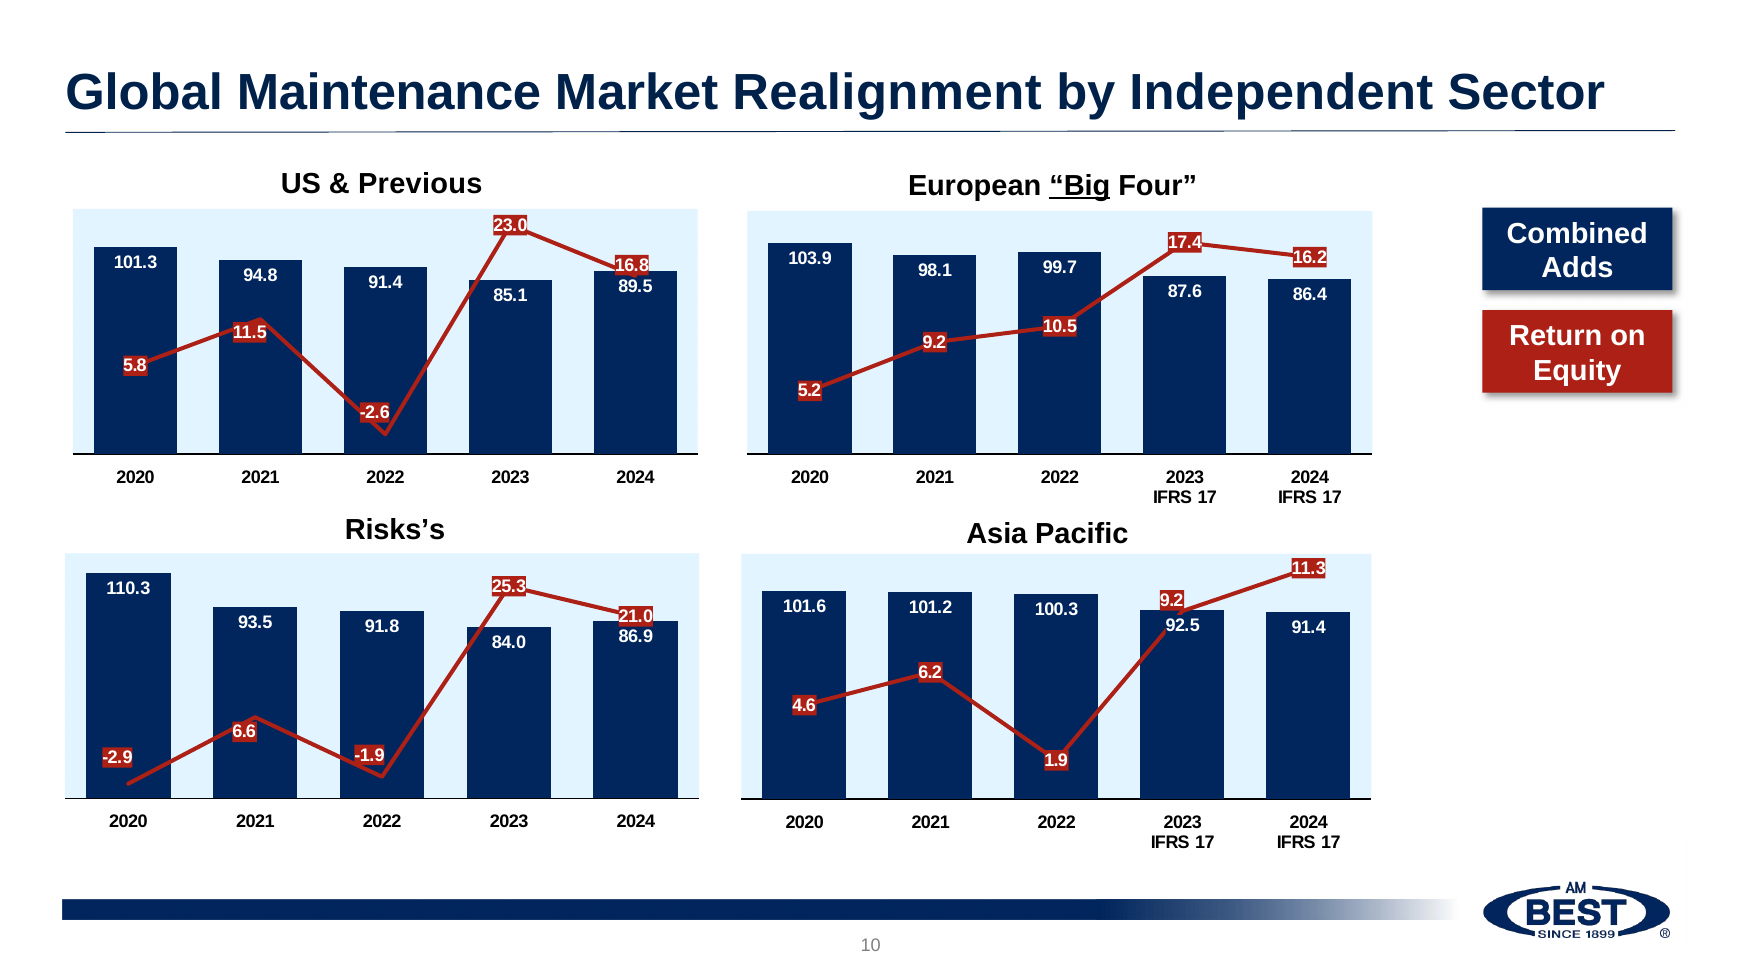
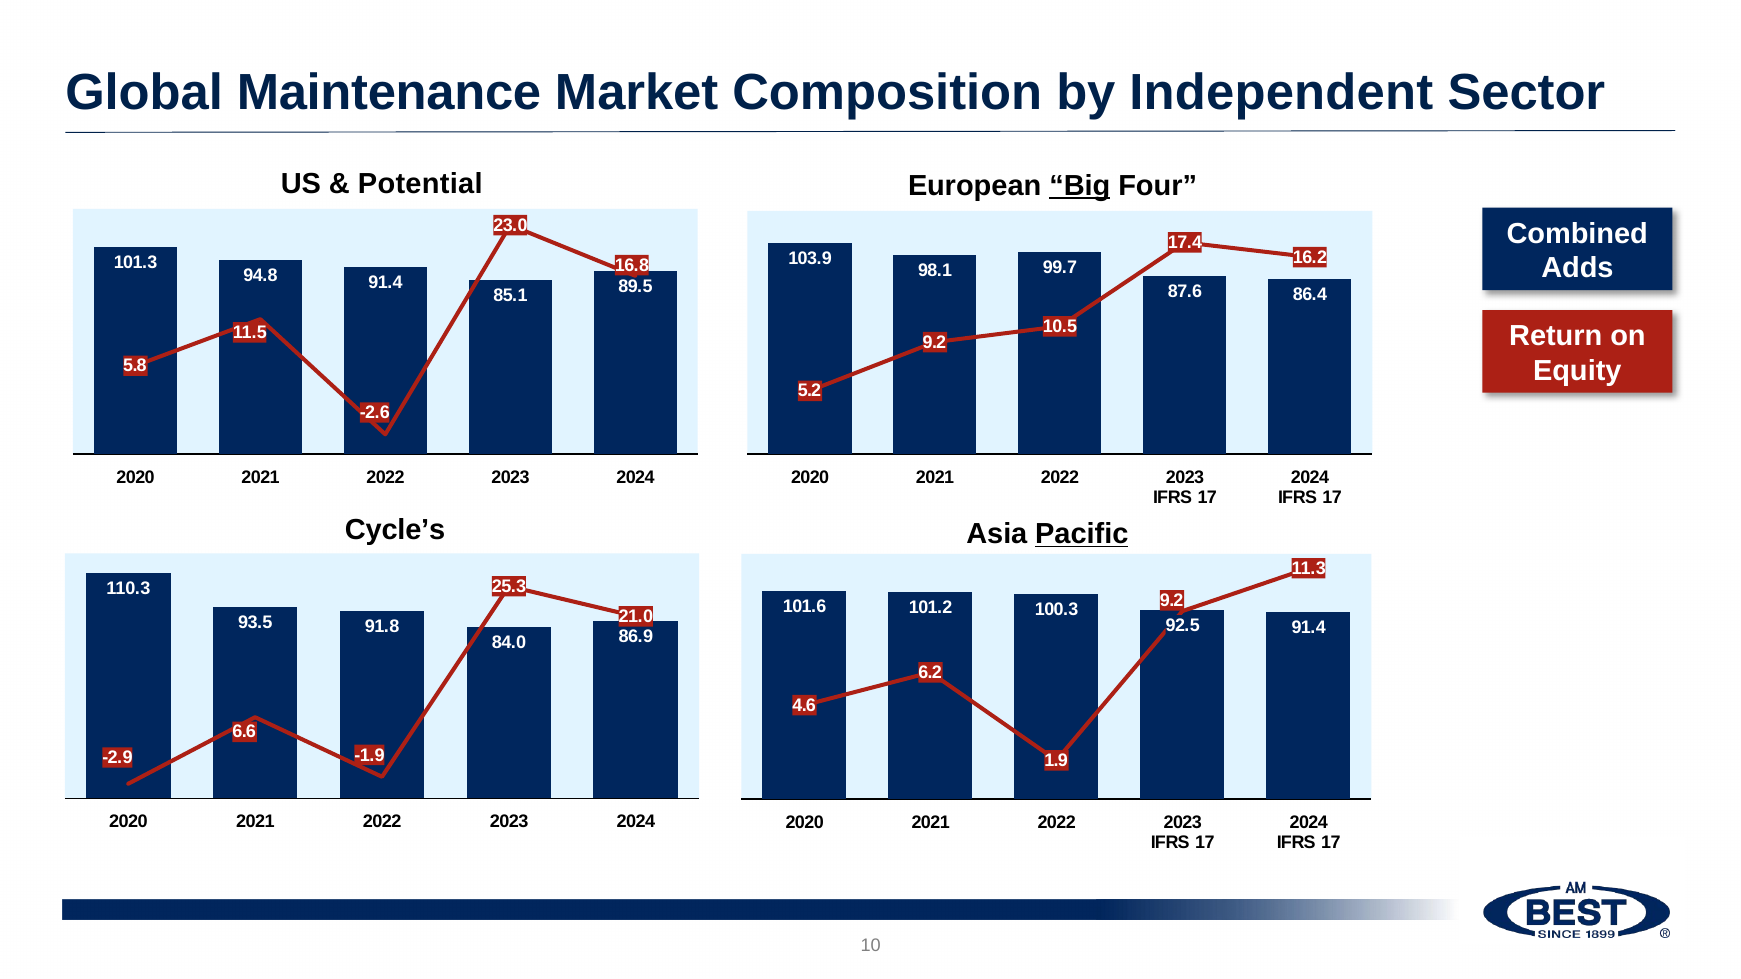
Realignment: Realignment -> Composition (887, 92)
Previous: Previous -> Potential (420, 184)
Risks’s: Risks’s -> Cycle’s (395, 530)
Pacific underline: none -> present (1082, 534)
